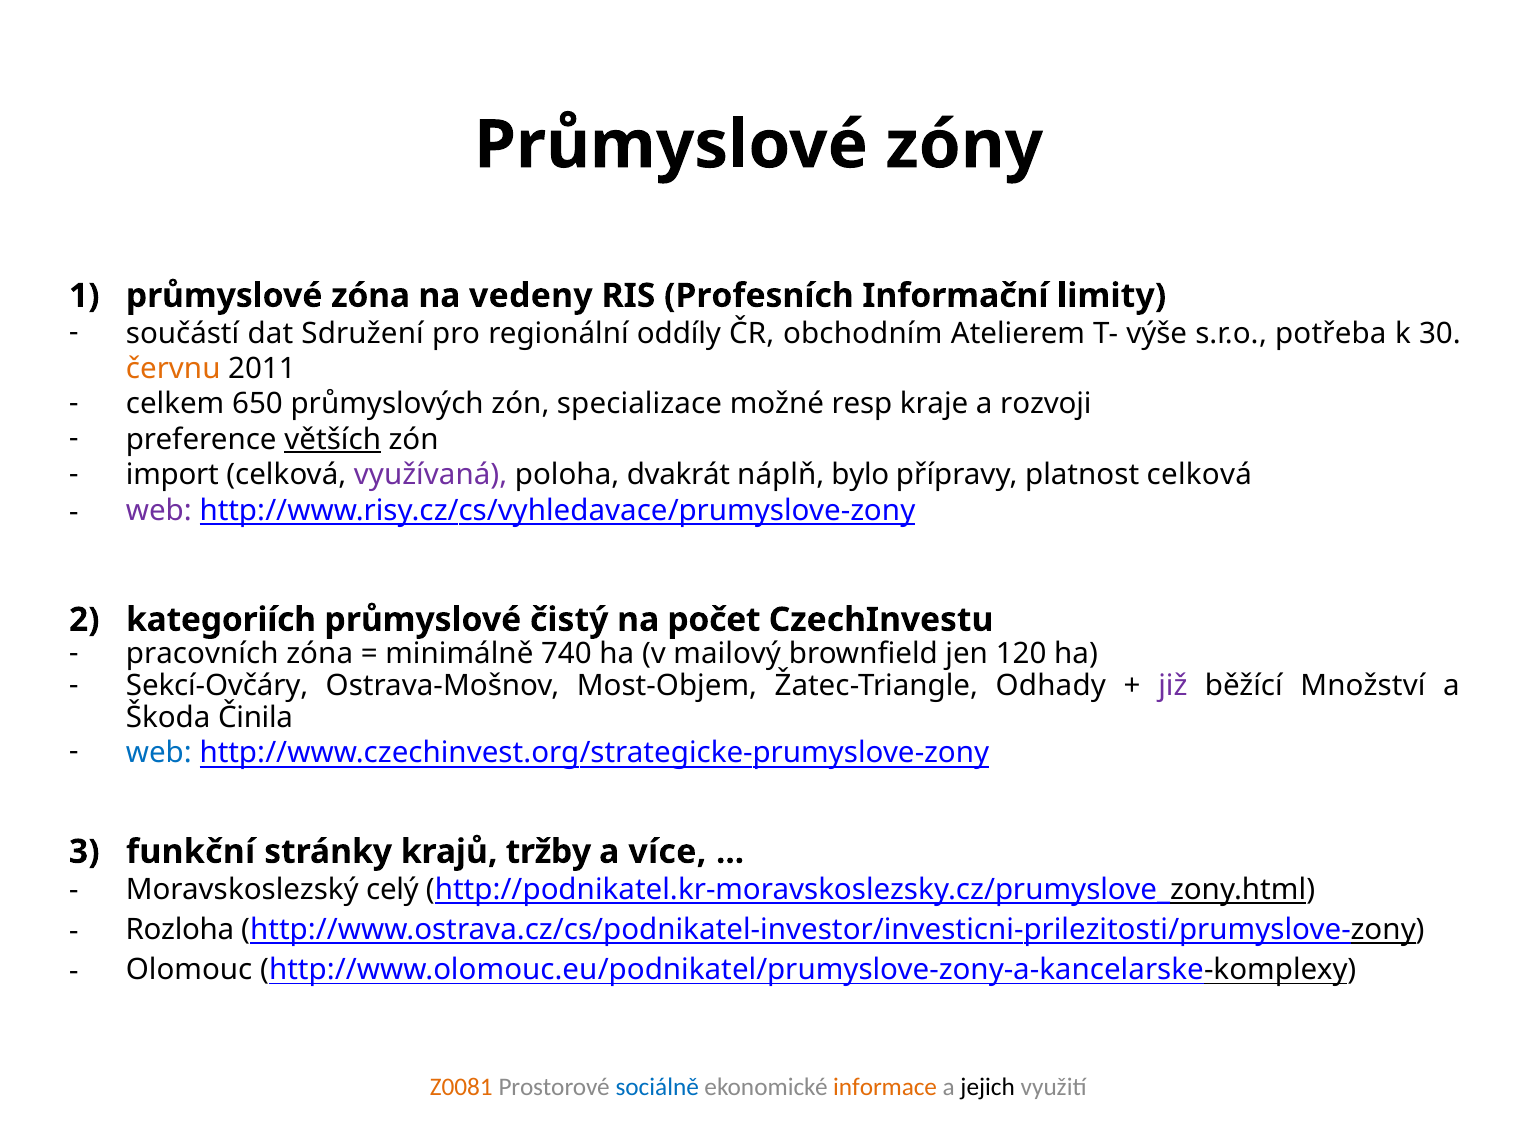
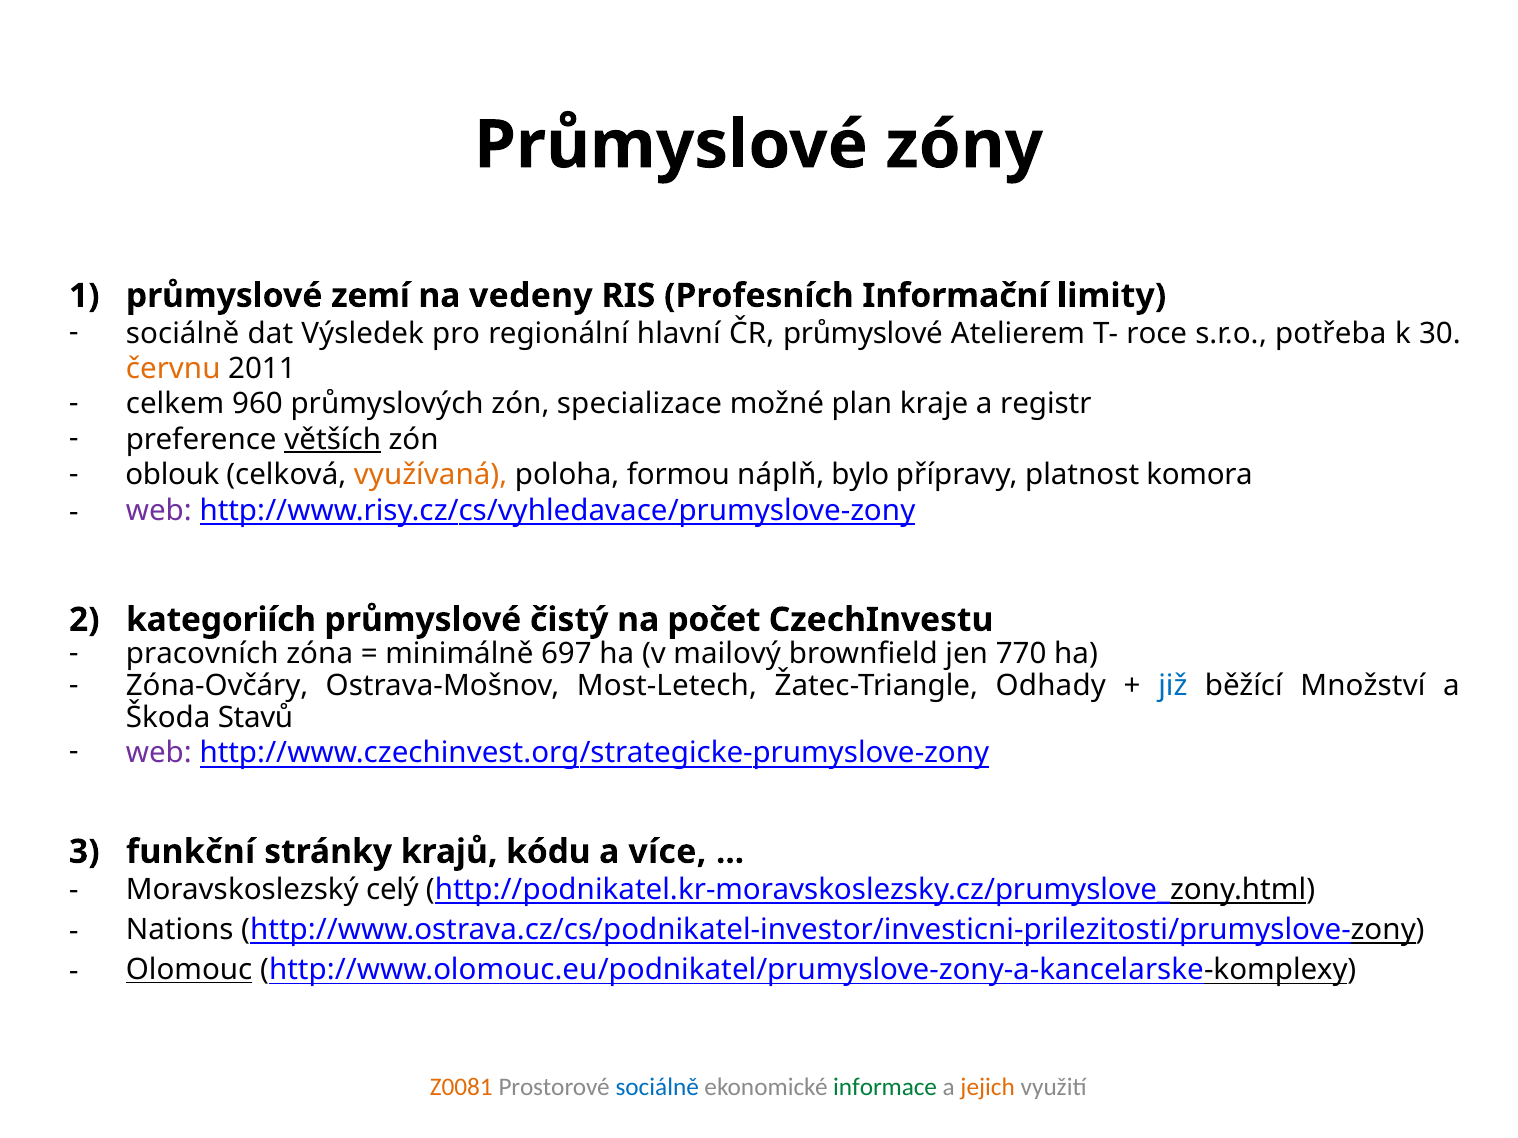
průmyslové zóna: zóna -> zemí (371, 296)
součástí: součástí -> sociálně (183, 333)
Sdružení: Sdružení -> Výsledek (363, 333)
oddíly: oddíly -> hlavní (679, 333)
ČR obchodním: obchodním -> průmyslové (863, 333)
výše: výše -> roce (1157, 333)
650: 650 -> 960 (257, 404)
resp: resp -> plan (862, 404)
rozvoji: rozvoji -> registr (1046, 404)
import: import -> oblouk (172, 475)
využívaná colour: purple -> orange (431, 475)
dvakrát: dvakrát -> formou (678, 475)
platnost celková: celková -> komora (1200, 475)
740: 740 -> 697 (566, 654)
120: 120 -> 770 (1021, 654)
Sekcí-Ovčáry: Sekcí-Ovčáry -> Zóna-Ovčáry (217, 686)
Most-Objem: Most-Objem -> Most-Letech (667, 686)
již colour: purple -> blue (1173, 686)
Činila: Činila -> Stavů (255, 718)
web colour: blue -> purple (159, 753)
tržby: tržby -> kódu (548, 852)
Rozloha: Rozloha -> Nations (180, 930)
Olomouc underline: none -> present (189, 970)
informace colour: orange -> green (885, 1087)
jejich colour: black -> orange (988, 1087)
